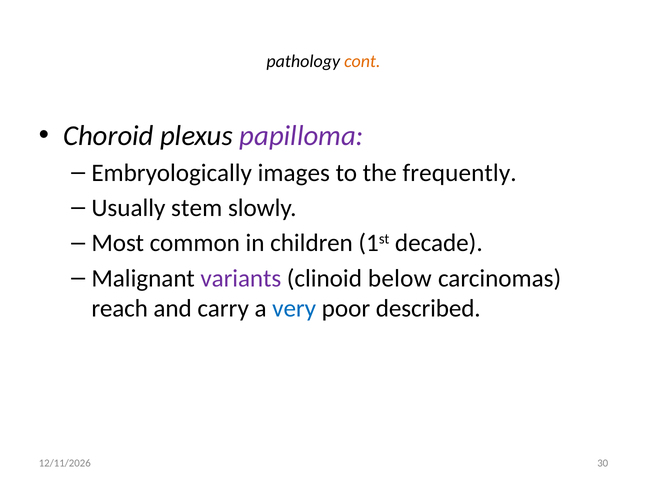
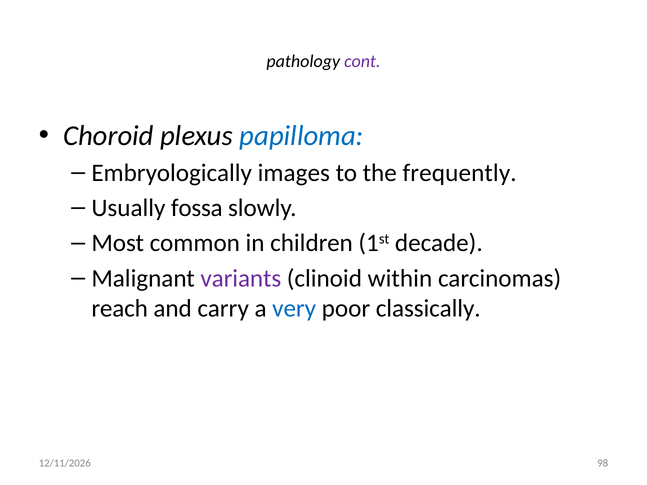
cont colour: orange -> purple (362, 61)
papilloma colour: purple -> blue (302, 136)
stem: stem -> fossa (197, 208)
below: below -> within (400, 278)
described: described -> classically (428, 309)
30: 30 -> 98 (603, 463)
